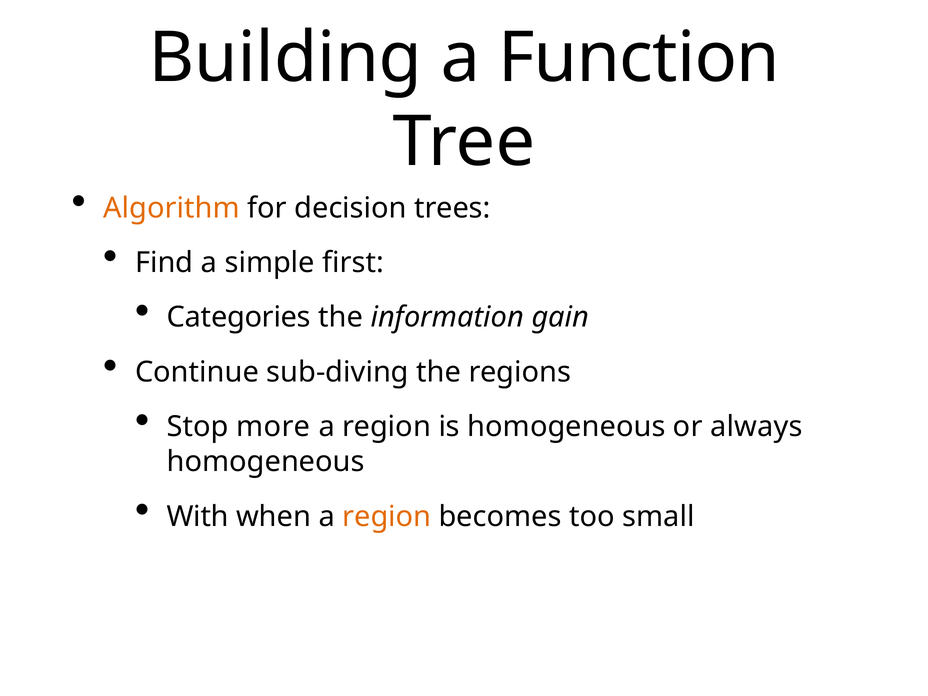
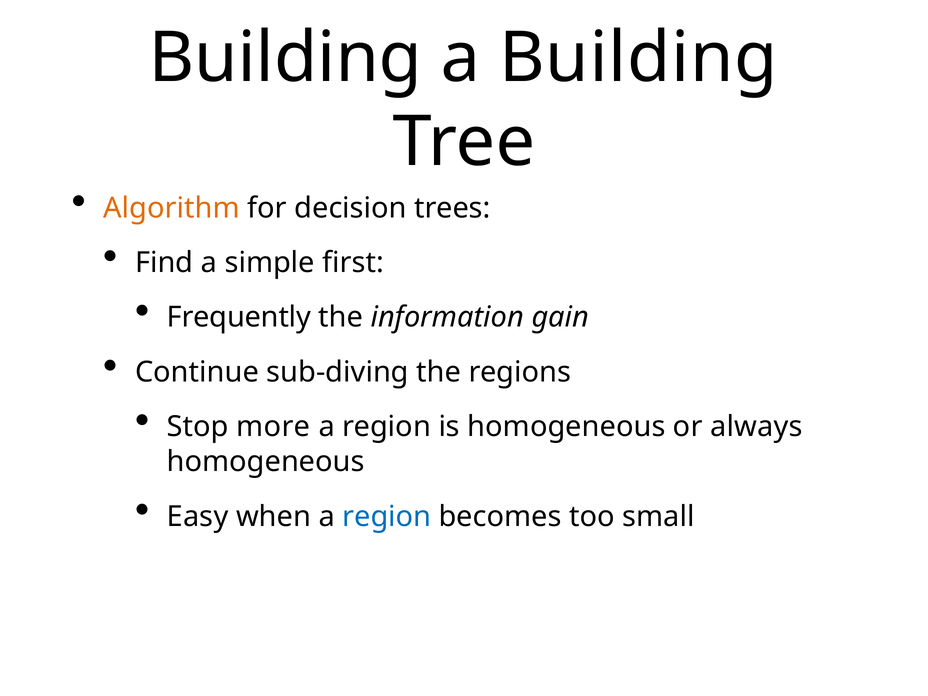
a Function: Function -> Building (638, 58)
Categories: Categories -> Frequently (239, 317)
With: With -> Easy (198, 516)
region colour: orange -> blue (387, 516)
